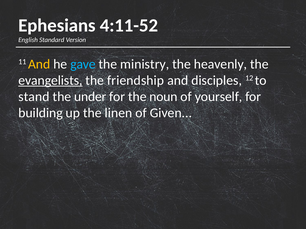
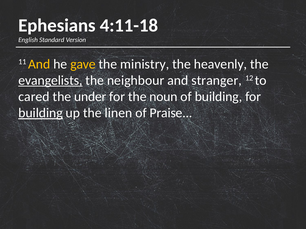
4:11-52: 4:11-52 -> 4:11-18 (129, 26)
gave colour: light blue -> yellow (83, 64)
friendship: friendship -> neighbour (136, 81)
disciples: disciples -> stranger (217, 81)
stand: stand -> cared (34, 97)
of yourself: yourself -> building (219, 97)
building underline: none -> present (41, 113)
Given: Given -> Praise (171, 113)
